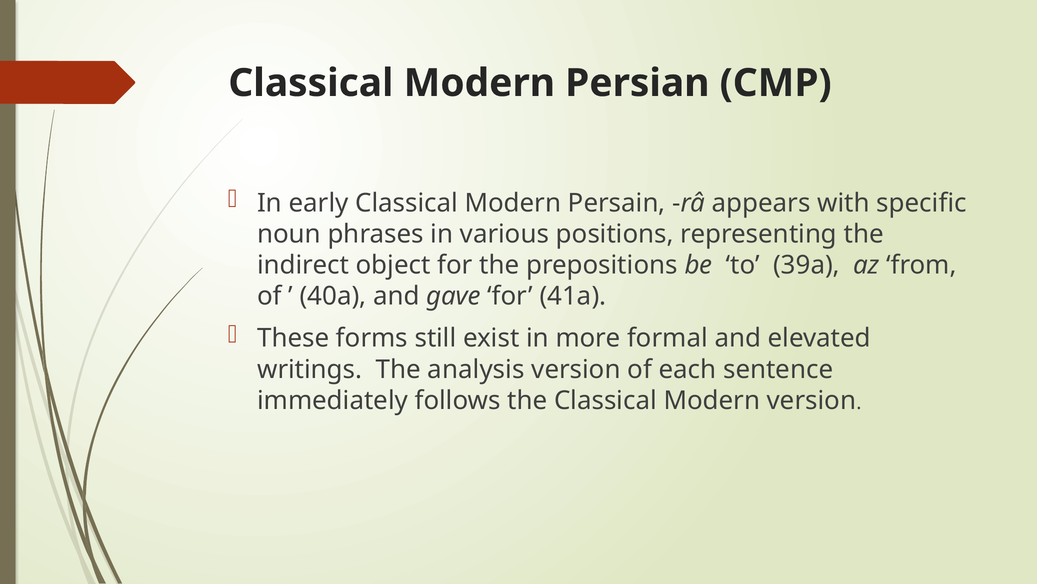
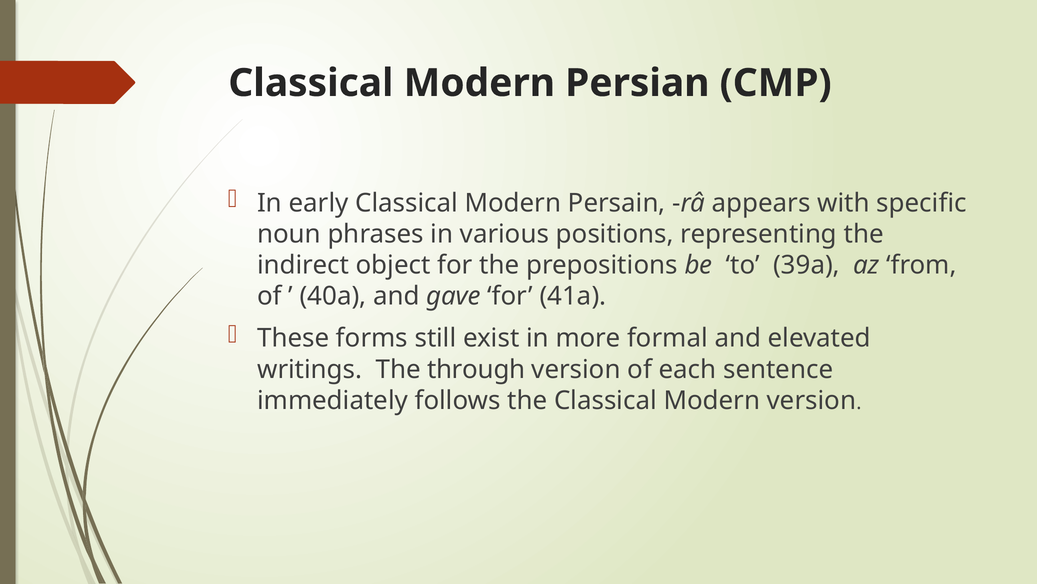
analysis: analysis -> through (476, 369)
